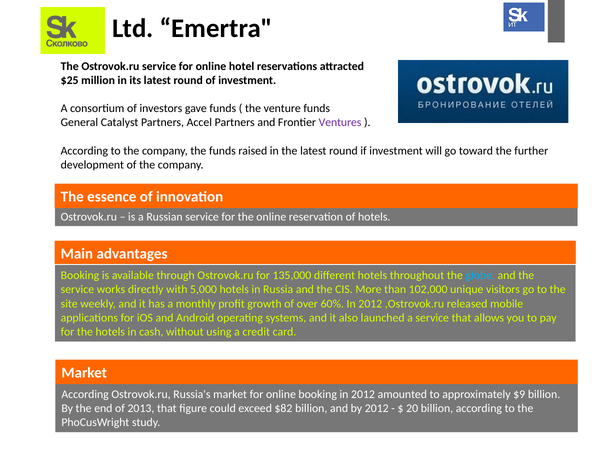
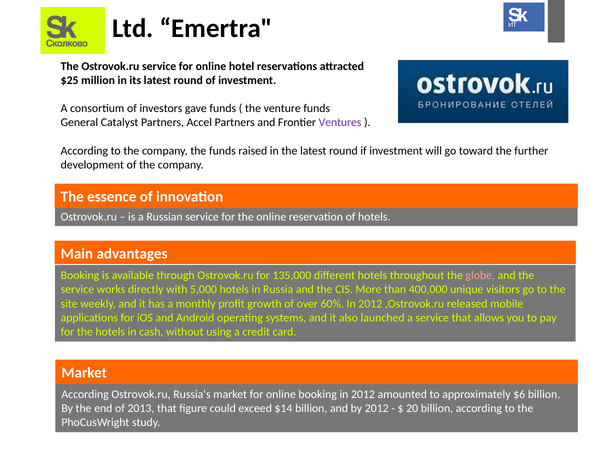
globe colour: light blue -> pink (480, 275)
102,000: 102,000 -> 400,000 (428, 290)
$9: $9 -> $6 (519, 394)
$82: $82 -> $14 (283, 408)
